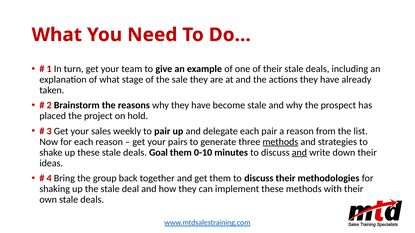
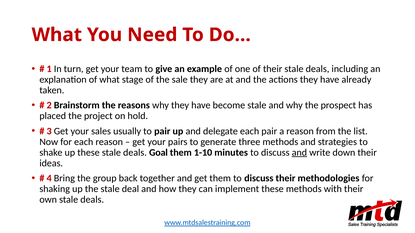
weekly: weekly -> usually (127, 131)
methods underline: present -> none (280, 142)
0-10: 0-10 -> 1-10 (203, 153)
